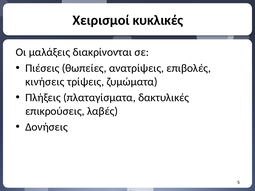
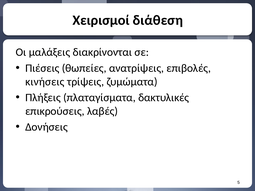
κυκλικές: κυκλικές -> διάθεση (158, 20)
